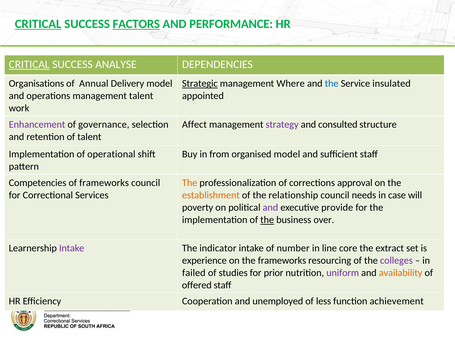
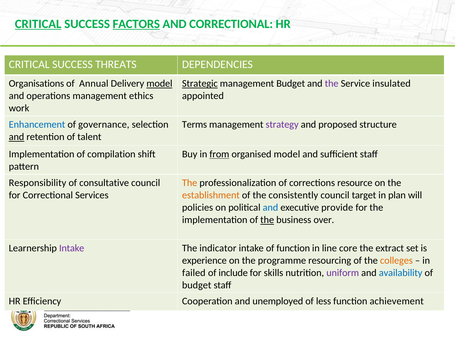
AND PERFORMANCE: PERFORMANCE -> CORRECTIONAL (231, 24)
CRITICAL underline: present -> none (29, 64)
ANALYSE: ANALYSE -> THREATS (116, 64)
model underline: none -> present (159, 84)
management Where: Where -> Budget (291, 84)
the colour: blue -> purple (332, 84)
management talent: talent -> ethics (141, 96)
Enhancement colour: purple -> blue (37, 125)
Affect: Affect -> Terms (194, 125)
consulted: consulted -> proposed (338, 125)
and underline: none -> present (17, 137)
operational: operational -> compilation (111, 154)
from underline: none -> present (219, 154)
Competencies: Competencies -> Responsibility (38, 183)
of frameworks: frameworks -> consultative (104, 183)
approval: approval -> resource (355, 183)
relationship: relationship -> consistently (293, 195)
needs: needs -> target (364, 195)
case: case -> plan (397, 195)
poverty: poverty -> policies (198, 208)
and colour: purple -> blue (270, 208)
of number: number -> function (293, 248)
the frameworks: frameworks -> programme (282, 261)
colleges colour: purple -> orange (396, 261)
studies: studies -> include (233, 273)
prior: prior -> skills (274, 273)
availability colour: orange -> blue (401, 273)
offered: offered -> budget (197, 285)
